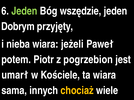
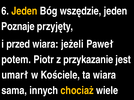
Jeden colour: light green -> yellow (24, 11)
Dobrym: Dobrym -> Poznaje (18, 27)
nieba: nieba -> przed (18, 44)
pogrzebion: pogrzebion -> przykazanie (88, 60)
